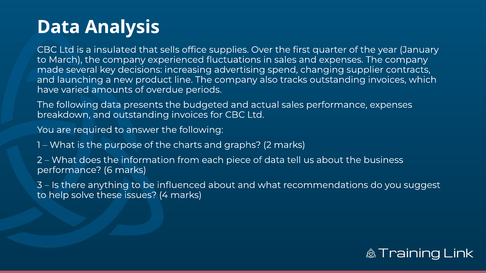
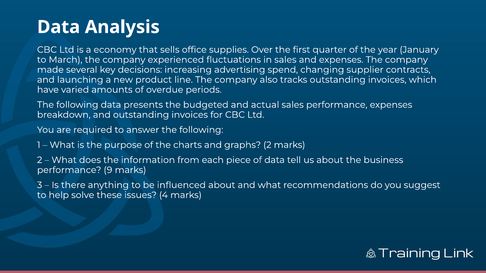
insulated: insulated -> economy (115, 50)
6: 6 -> 9 (108, 170)
